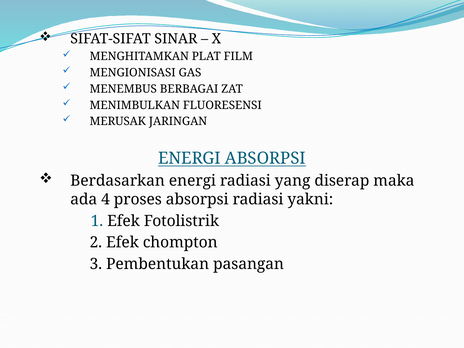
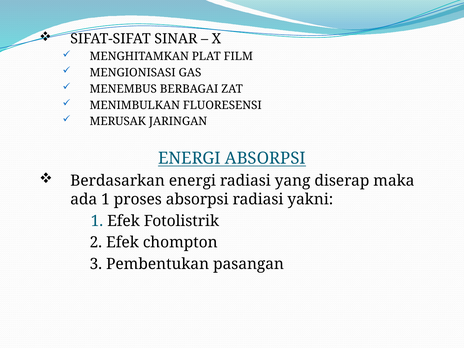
ada 4: 4 -> 1 (106, 199)
